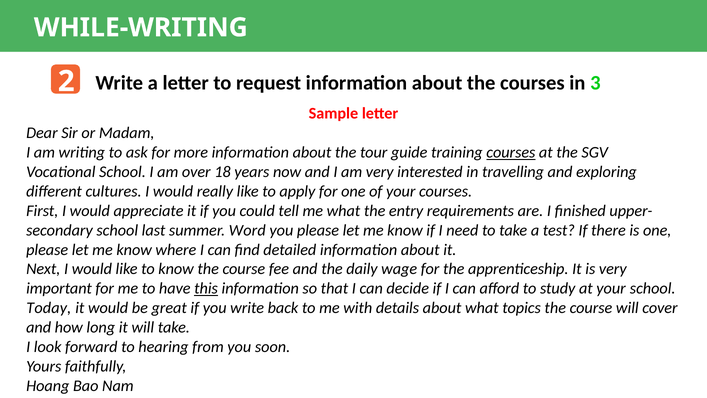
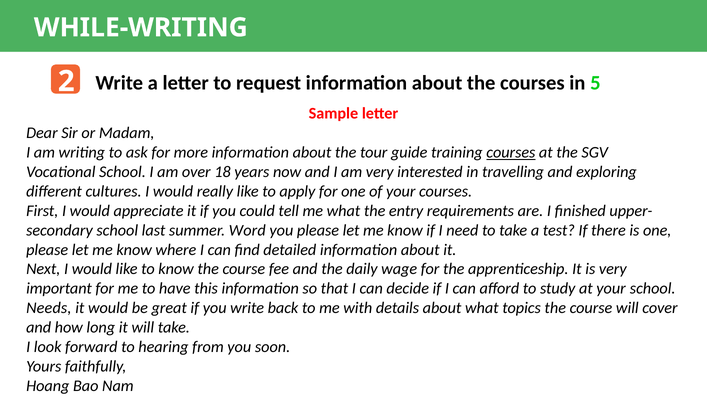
3: 3 -> 5 (595, 83)
this underline: present -> none (206, 288)
Today: Today -> Needs (49, 308)
